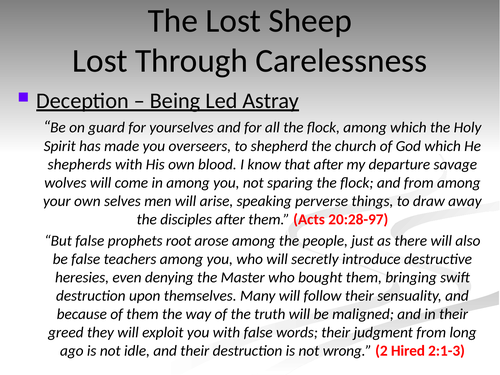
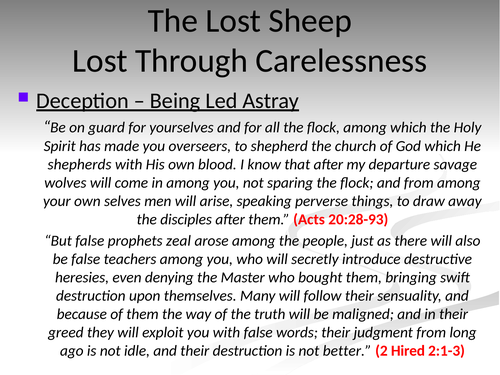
20:28-97: 20:28-97 -> 20:28-93 (358, 219)
root: root -> zeal (178, 241)
wrong: wrong -> better (347, 351)
